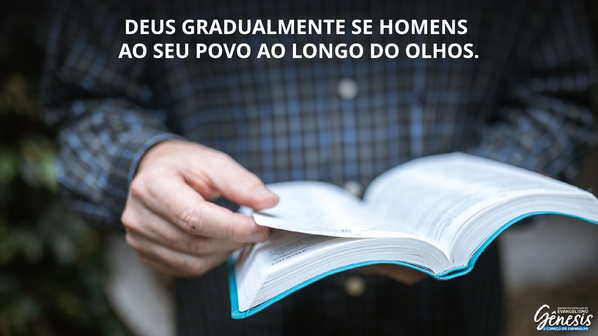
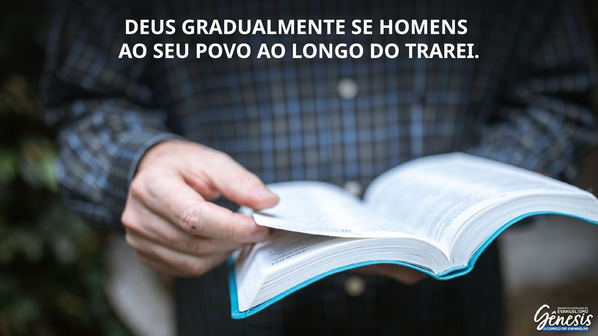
OLHOS: OLHOS -> TRAREI (442, 51)
